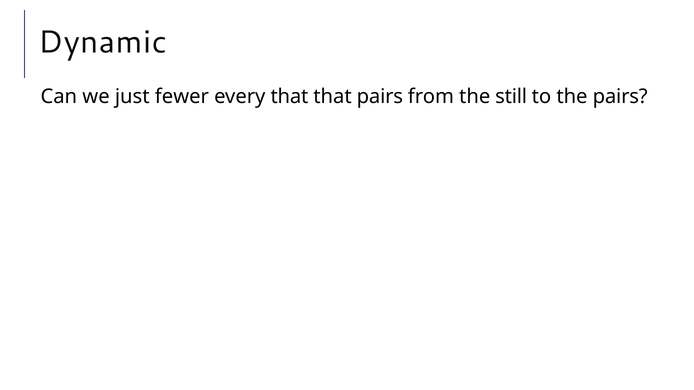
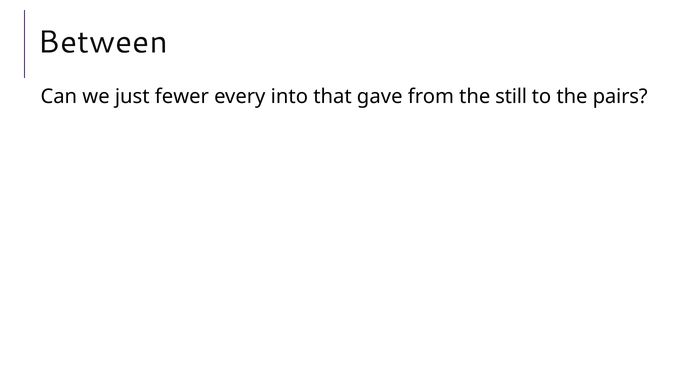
Dynamic: Dynamic -> Between (103, 43)
every that: that -> into (289, 97)
that pairs: pairs -> gave (380, 97)
